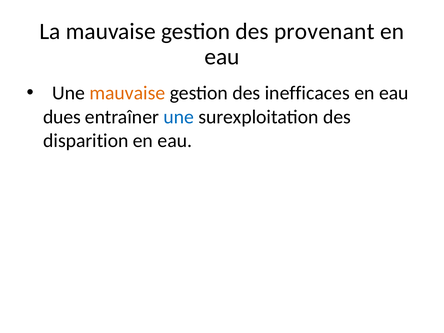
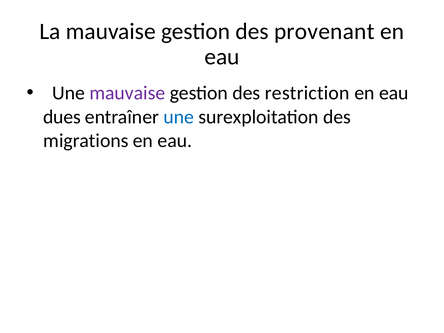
mauvaise colour: orange -> purple (127, 93)
inefficaces: inefficaces -> restriction (307, 93)
disparition: disparition -> migrations (86, 141)
